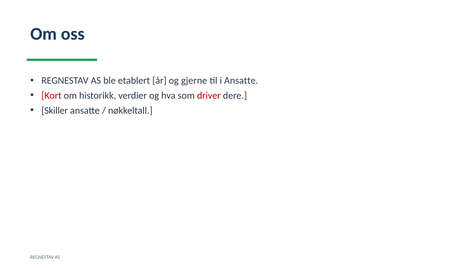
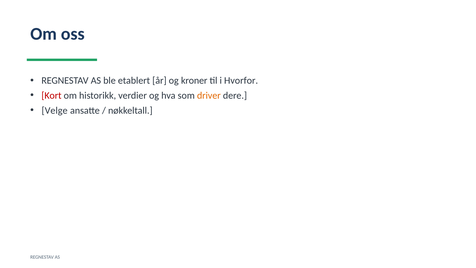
gjerne: gjerne -> kroner (194, 81)
i Ansatte: Ansatte -> Hvorfor (241, 81)
driver colour: red -> orange (209, 96)
Skiller: Skiller -> Velge (55, 110)
